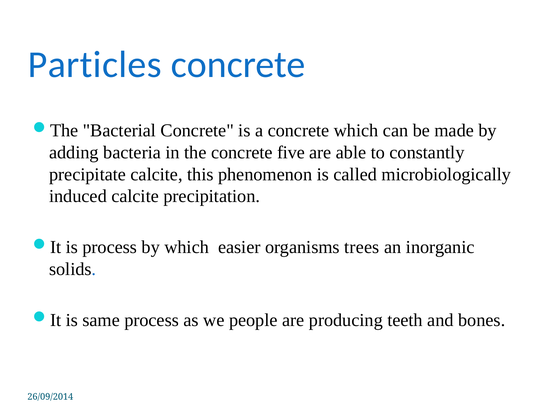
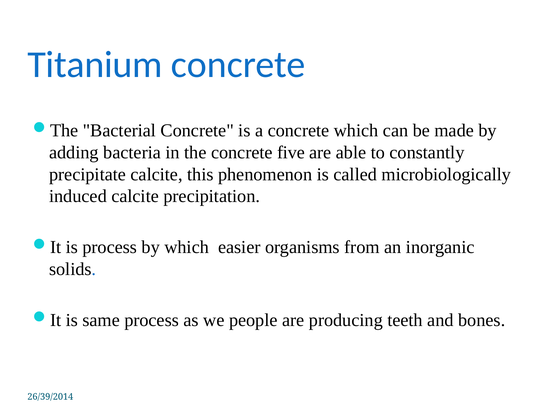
Particles: Particles -> Titanium (95, 65)
trees: trees -> from (362, 247)
26/09/2014: 26/09/2014 -> 26/39/2014 (50, 397)
